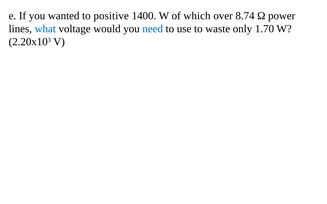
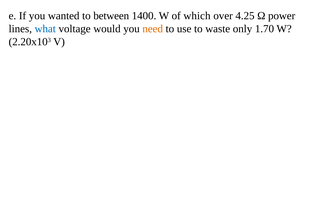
positive: positive -> between (111, 16)
8.74: 8.74 -> 4.25 (245, 16)
need colour: blue -> orange (153, 29)
